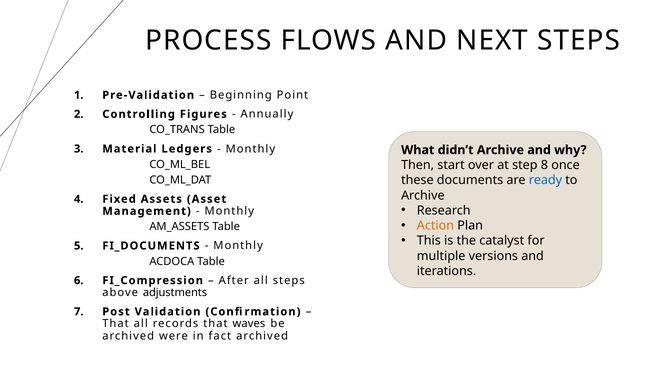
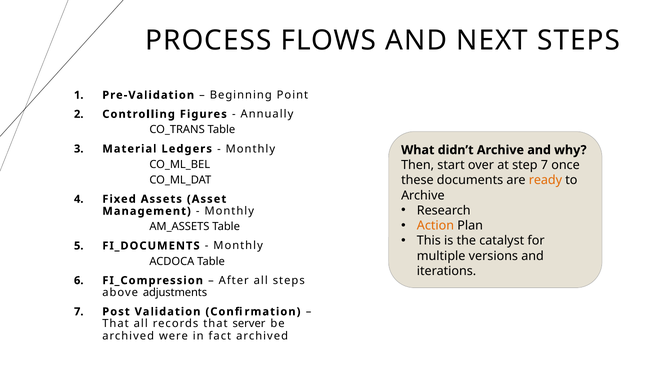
step 8: 8 -> 7 (544, 165)
ready colour: blue -> orange (545, 180)
waves: waves -> server (249, 323)
